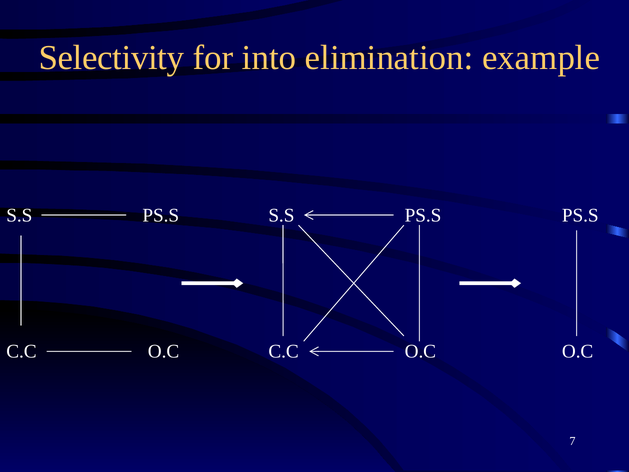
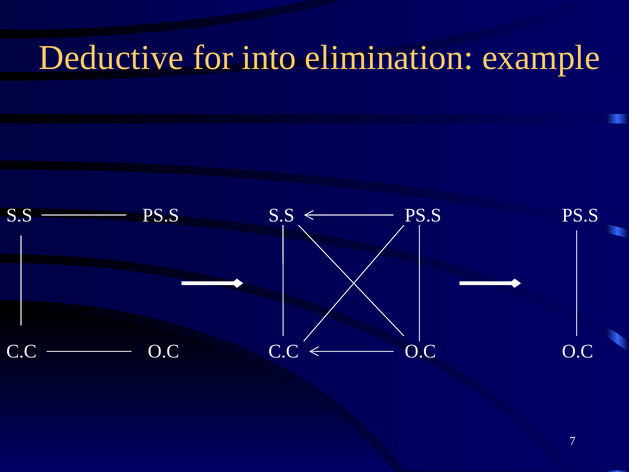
Selectivity: Selectivity -> Deductive (111, 57)
